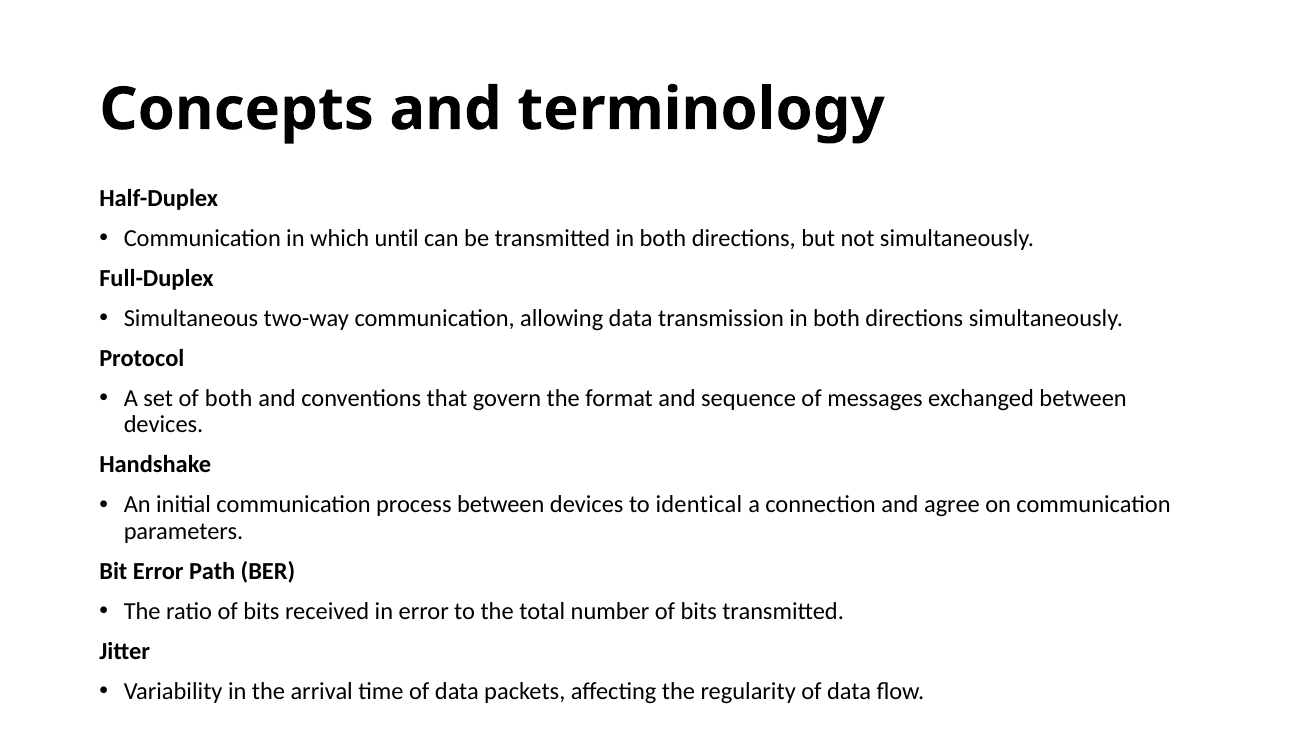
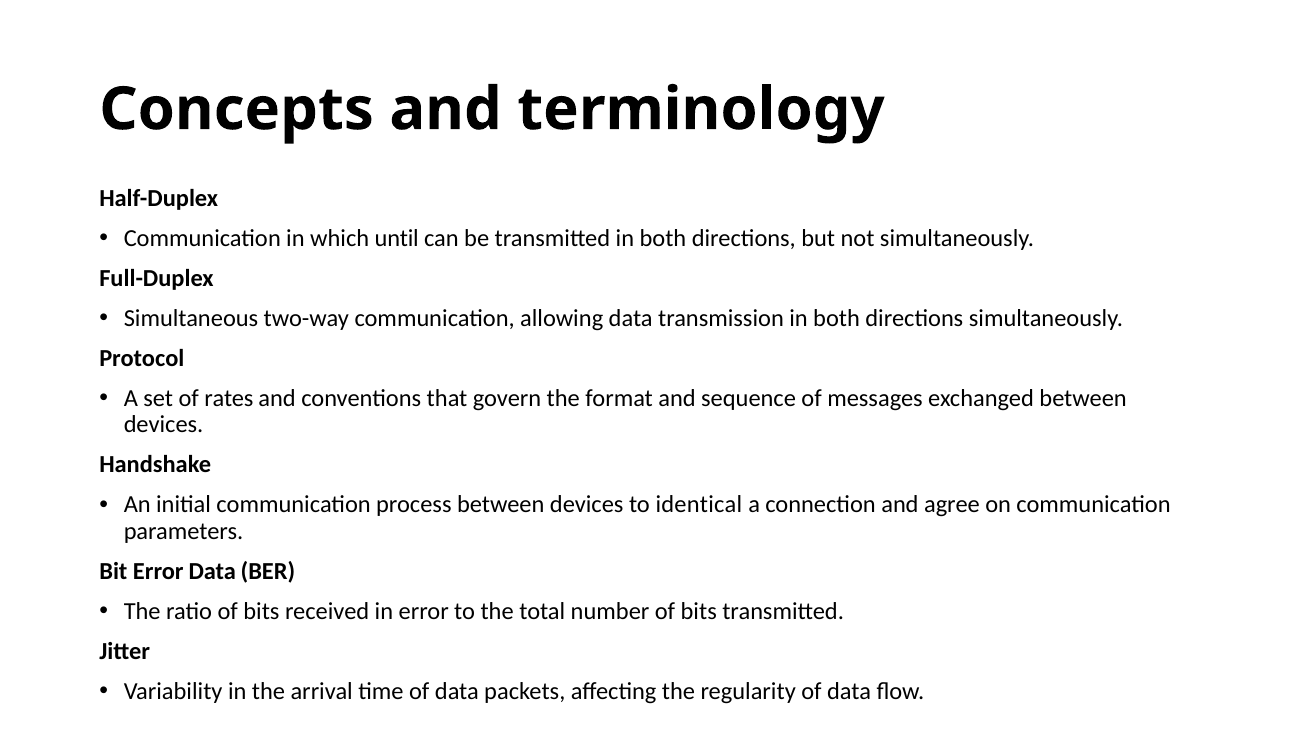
of both: both -> rates (229, 398)
Error Path: Path -> Data (212, 571)
